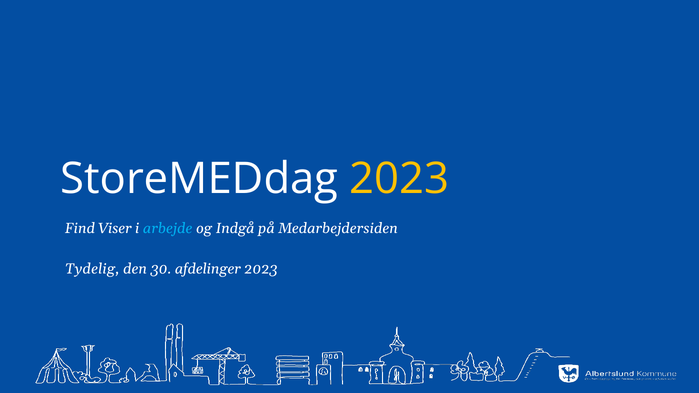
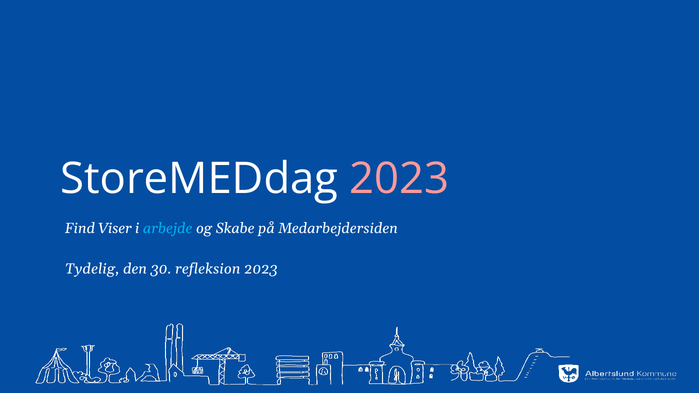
2023 colour: yellow -> pink (399, 179)
Indgå: Indgå -> Skabe (235, 228)
afdelinger: afdelinger -> refleksion (208, 269)
